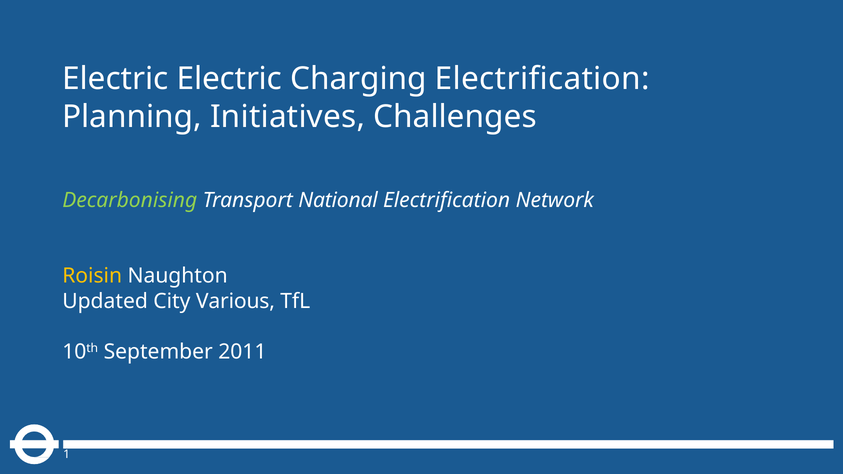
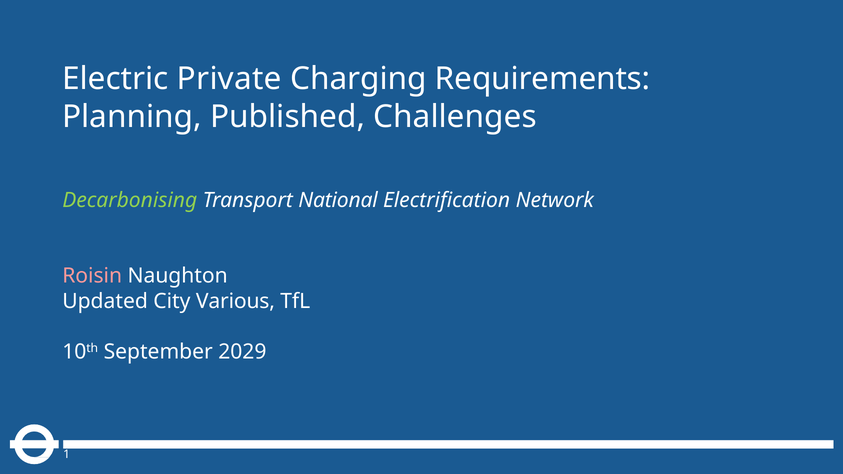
Electric Electric: Electric -> Private (229, 79)
Charging Electrification: Electrification -> Requirements (543, 79)
Initiatives: Initiatives -> Published (288, 117)
Roisin colour: yellow -> pink (92, 276)
2011: 2011 -> 2029 (242, 352)
